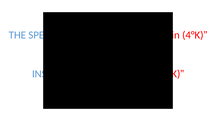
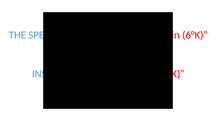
4°K: 4°K -> 6°K (193, 35)
